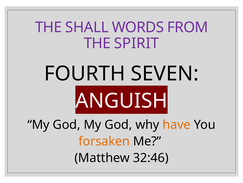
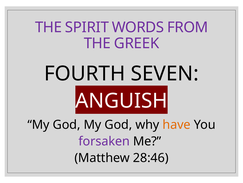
SHALL: SHALL -> SPIRIT (87, 27)
SPIRIT: SPIRIT -> GREEK (137, 43)
forsaken colour: orange -> purple (104, 141)
32:46: 32:46 -> 28:46 (151, 157)
